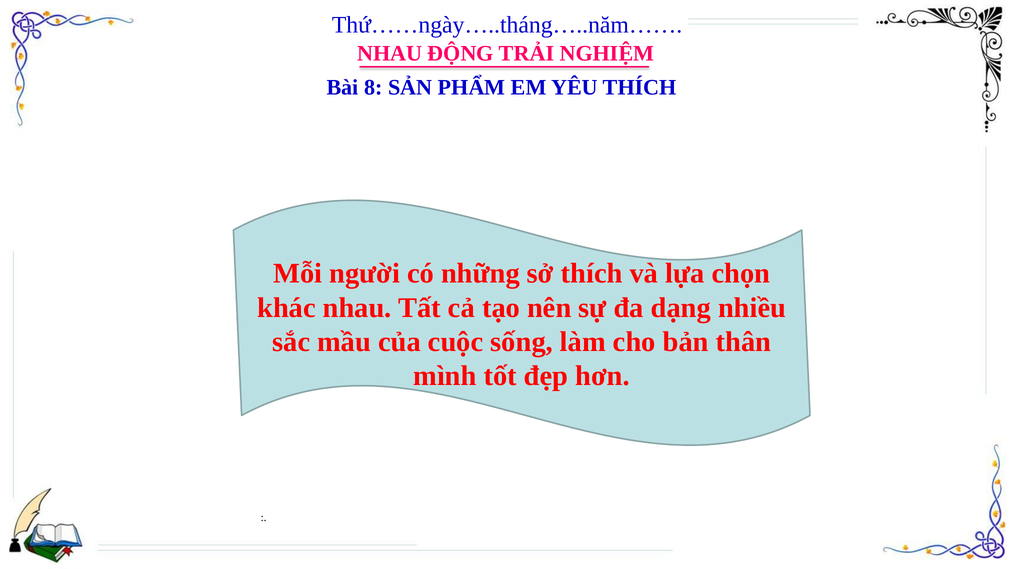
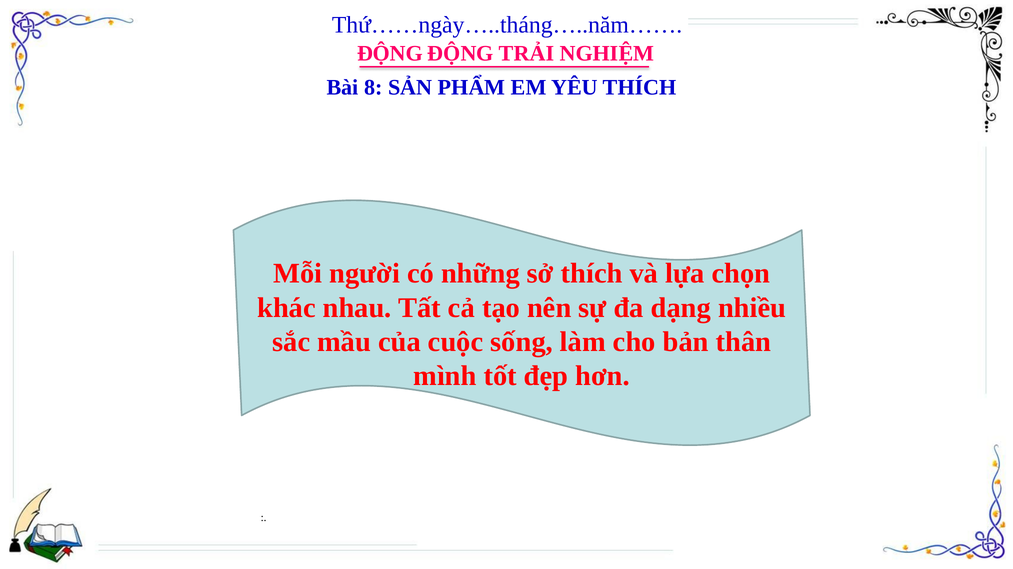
NHAU: NHAU -> ĐỘNG (390, 53)
